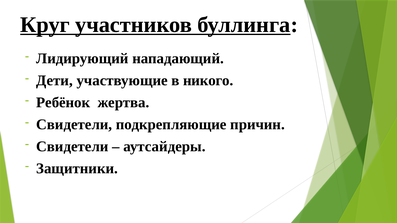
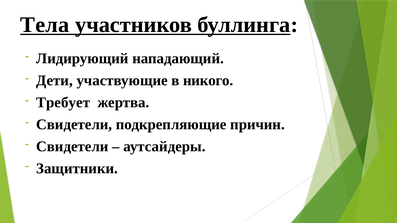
Круг: Круг -> Тела (45, 25)
Ребёнок: Ребёнок -> Требует (63, 103)
